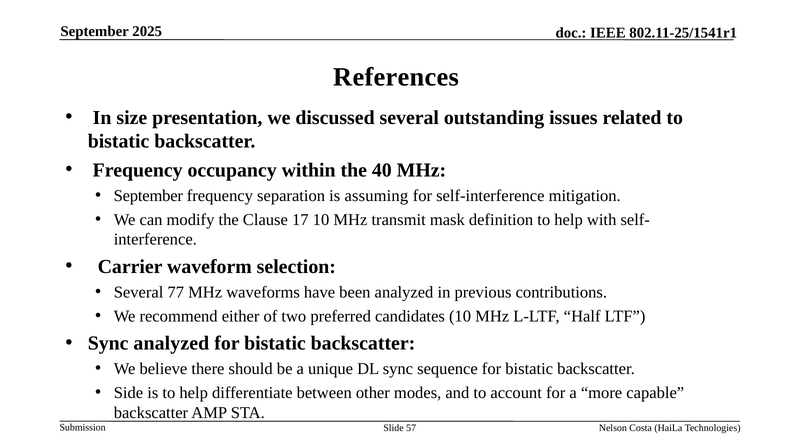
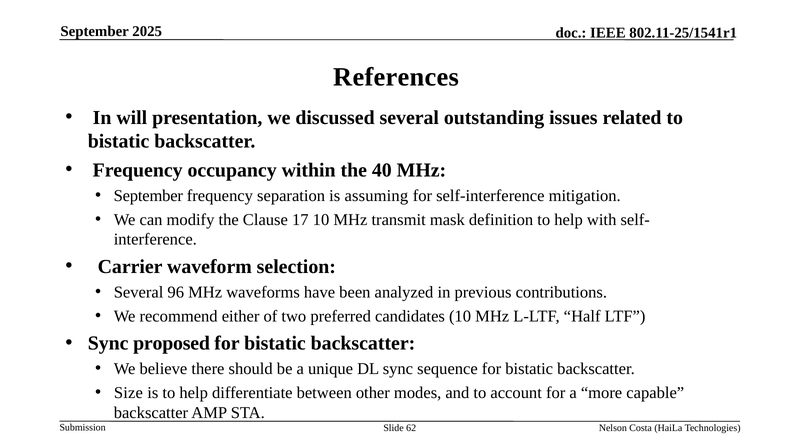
size: size -> will (132, 118)
77: 77 -> 96 (176, 292)
Sync analyzed: analyzed -> proposed (172, 343)
Side: Side -> Size (128, 393)
57: 57 -> 62 (411, 428)
